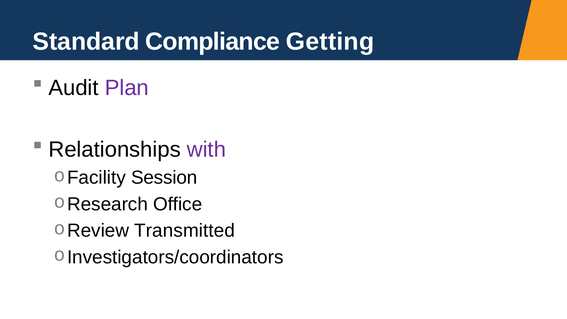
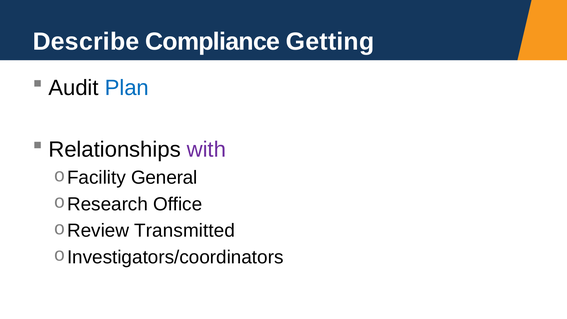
Standard: Standard -> Describe (86, 42)
Plan colour: purple -> blue (127, 88)
Session: Session -> General (164, 178)
